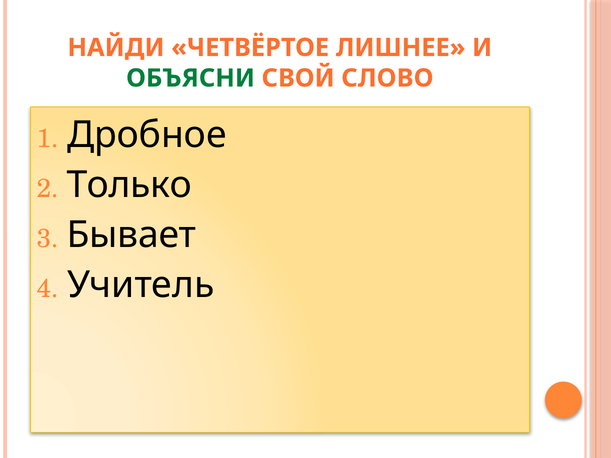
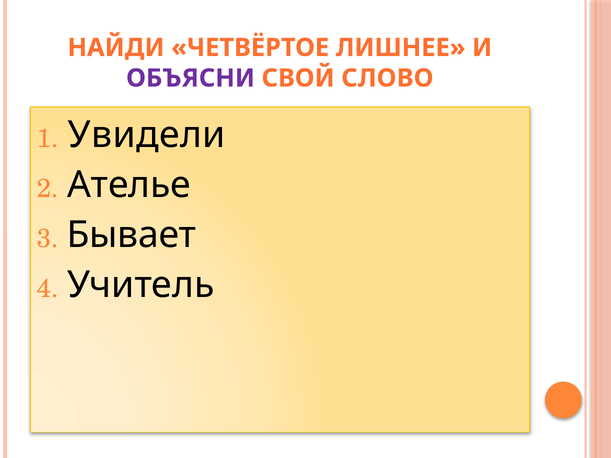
ОБЪЯСНИ colour: green -> purple (191, 78)
Дробное: Дробное -> Увидели (147, 135)
Только: Только -> Ателье (129, 185)
